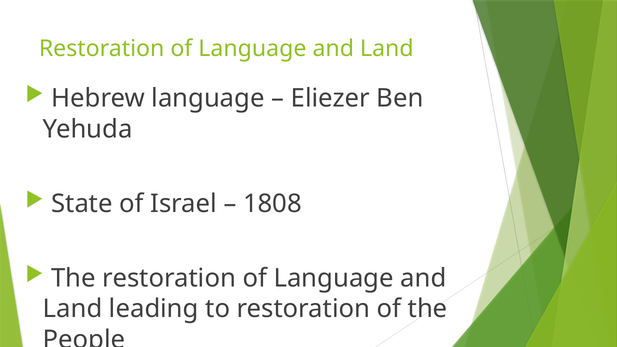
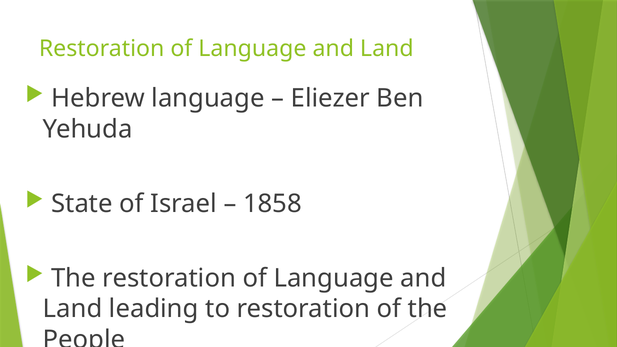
1808: 1808 -> 1858 (272, 204)
